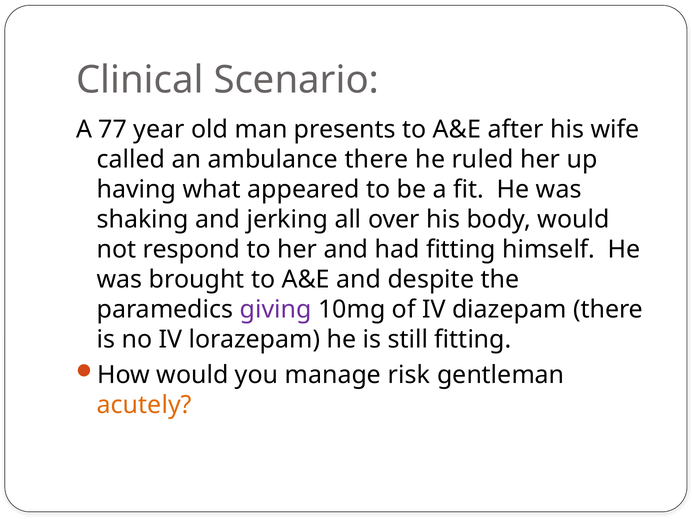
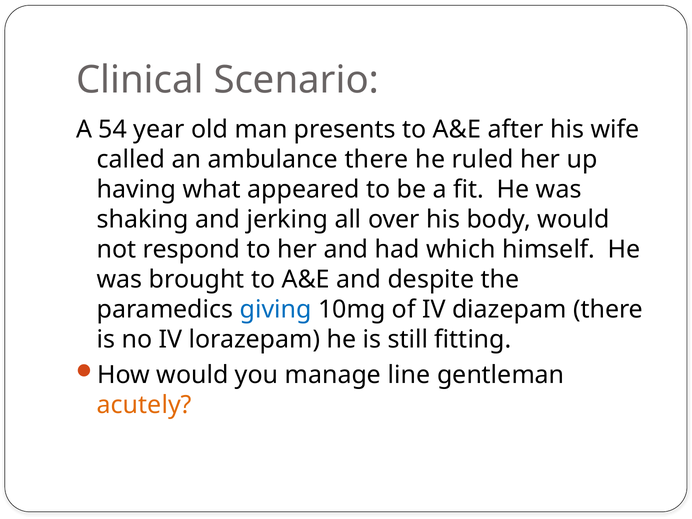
77: 77 -> 54 (113, 130)
had fitting: fitting -> which (461, 250)
giving colour: purple -> blue (276, 310)
risk: risk -> line (409, 375)
